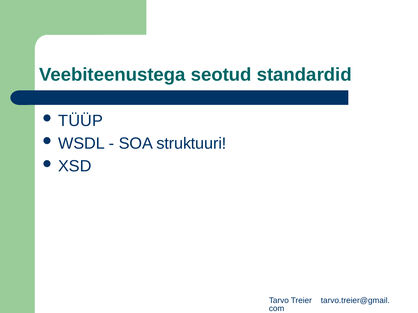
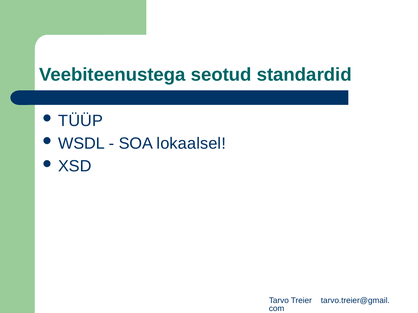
struktuuri: struktuuri -> lokaalsel (191, 144)
